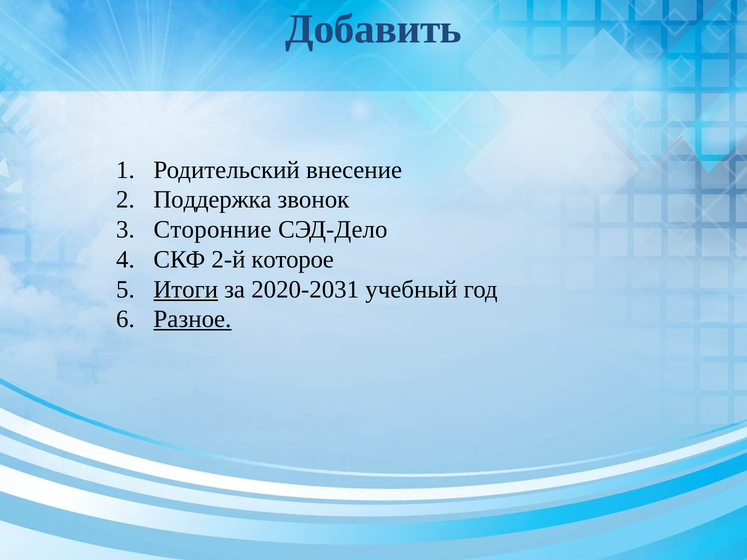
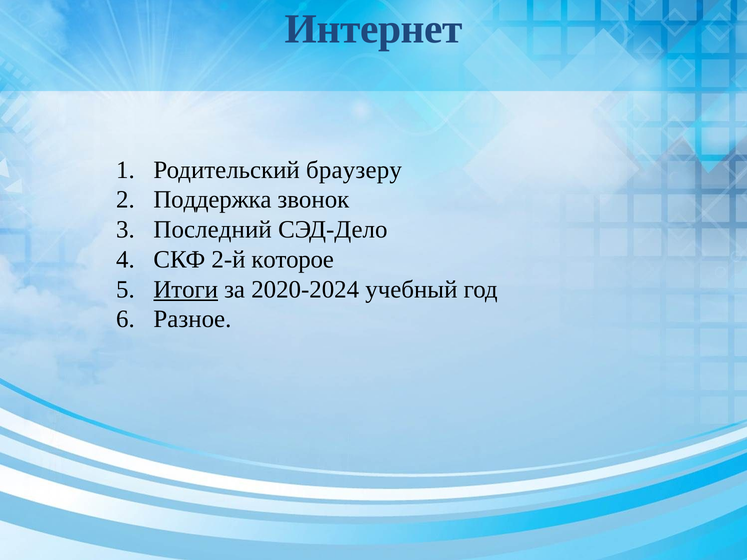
Добавить: Добавить -> Интернет (374, 29)
внесение: внесение -> браузеру (354, 170)
Сторонние: Сторонние -> Последний (213, 230)
2020-2031: 2020-2031 -> 2020-2024 (305, 289)
Разное underline: present -> none (192, 319)
